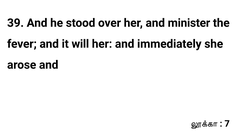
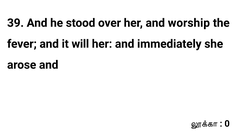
minister: minister -> worship (189, 23)
7: 7 -> 0 (227, 123)
